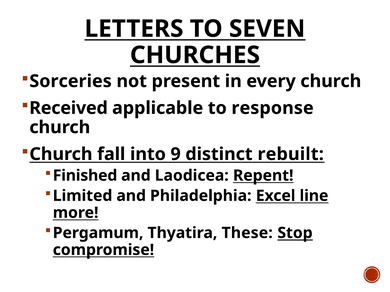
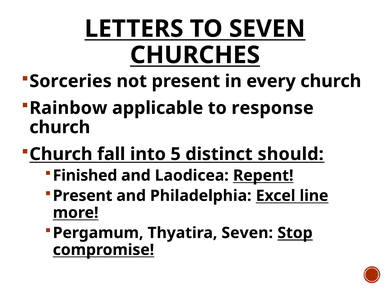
Received: Received -> Rainbow (68, 108)
9: 9 -> 5 (176, 154)
rebuilt: rebuilt -> should (291, 154)
Limited: Limited -> Present (83, 196)
Thyatira These: These -> Seven (247, 233)
